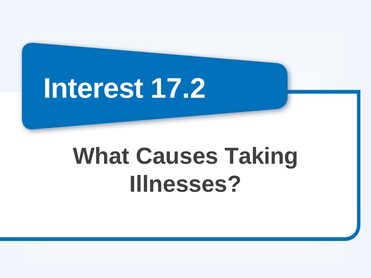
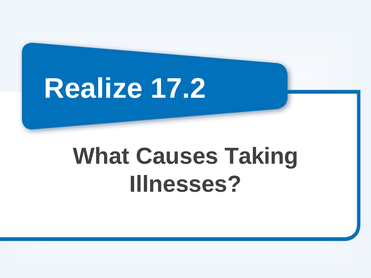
Interest: Interest -> Realize (93, 89)
